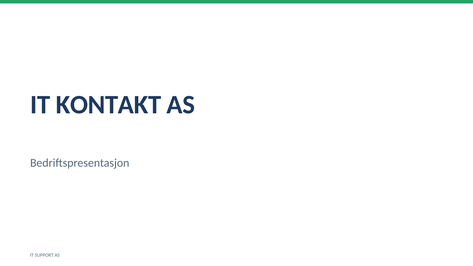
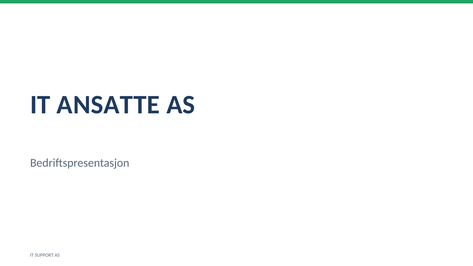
KONTAKT: KONTAKT -> ANSATTE (108, 105)
